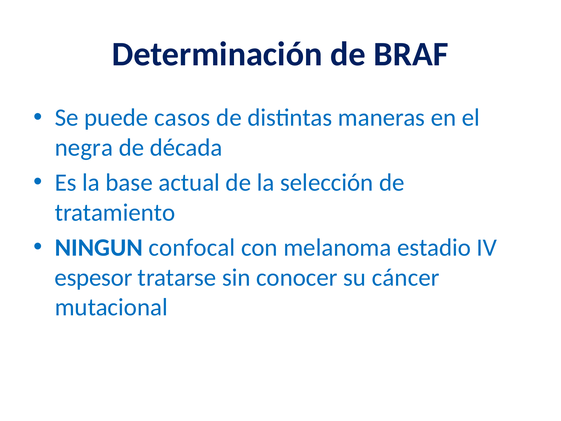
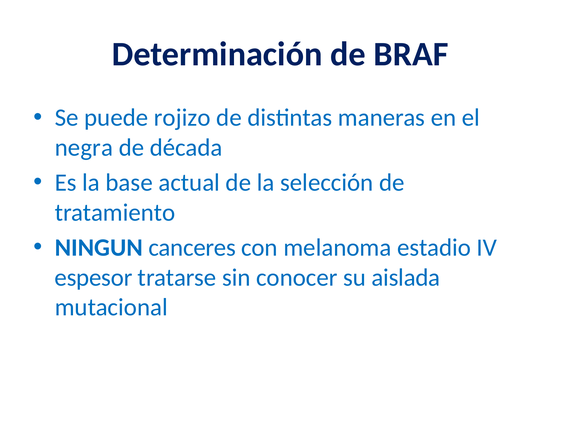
casos: casos -> rojizo (182, 118)
confocal: confocal -> canceres (192, 247)
cáncer: cáncer -> aislada (406, 277)
